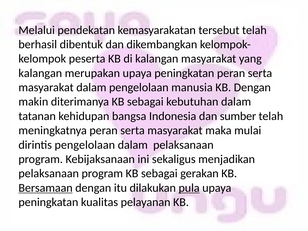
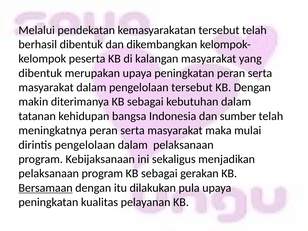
kalangan: kalangan -> dibentuk (40, 73)
pengelolaan manusia: manusia -> tersebut (192, 87)
pula underline: present -> none (189, 188)
